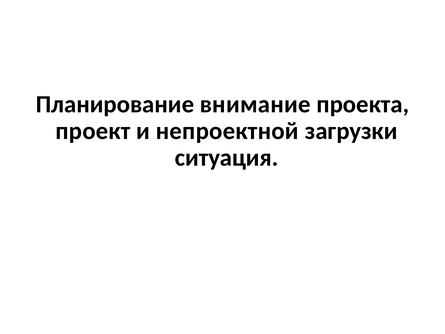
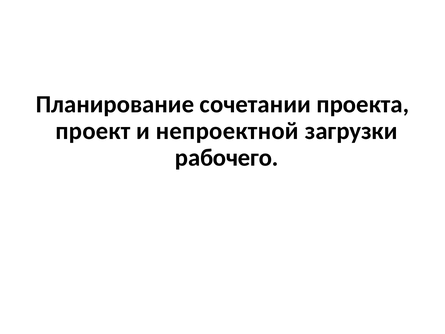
внимание: внимание -> сочетании (255, 104)
ситуация: ситуация -> рабочего (227, 158)
